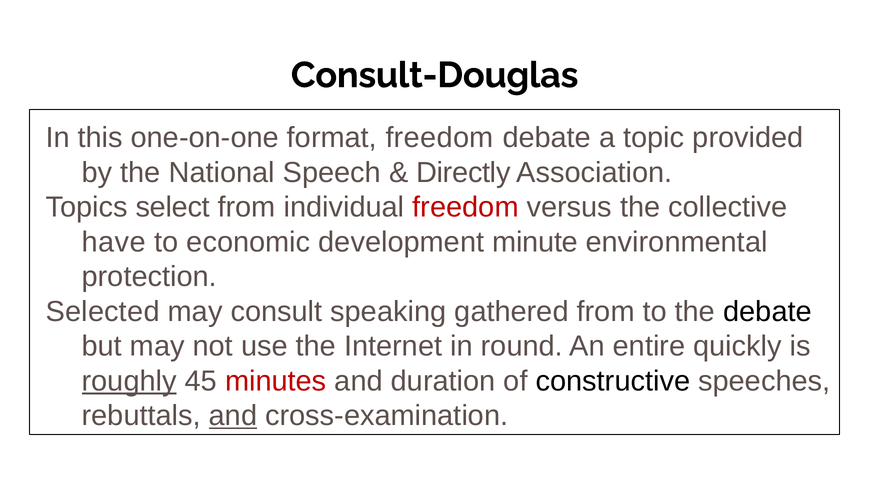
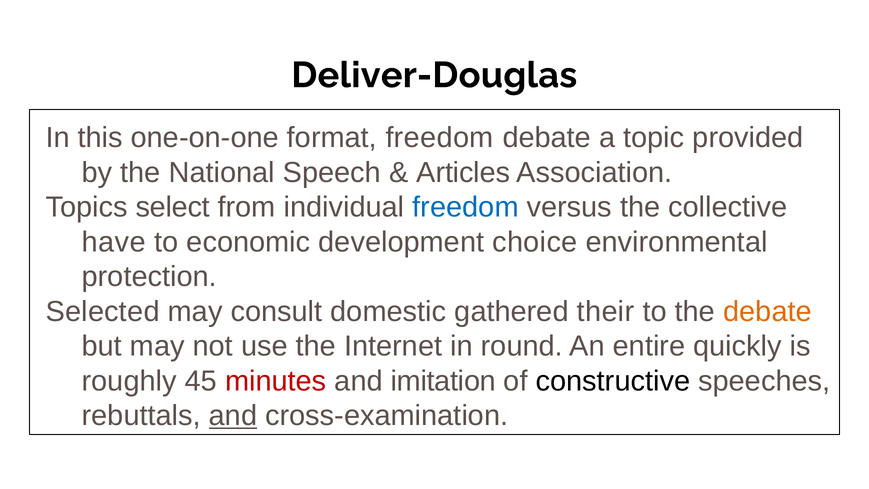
Consult-Douglas: Consult-Douglas -> Deliver-Douglas (434, 75)
Directly: Directly -> Articles (463, 172)
freedom colour: red -> blue (466, 207)
minute: minute -> choice (535, 242)
speaking: speaking -> domestic (388, 311)
gathered from: from -> their (606, 311)
debate colour: black -> orange (767, 311)
roughly underline: present -> none (129, 381)
duration: duration -> imitation (443, 381)
